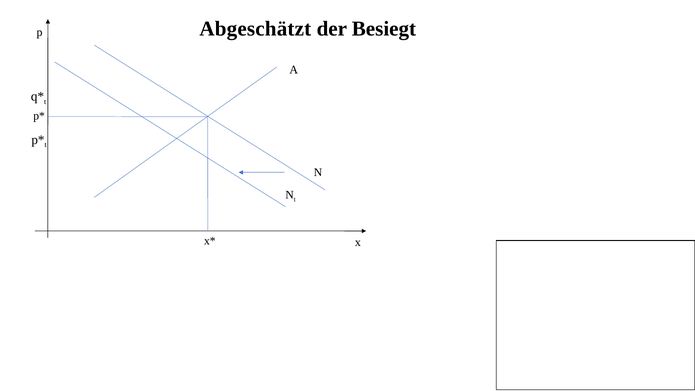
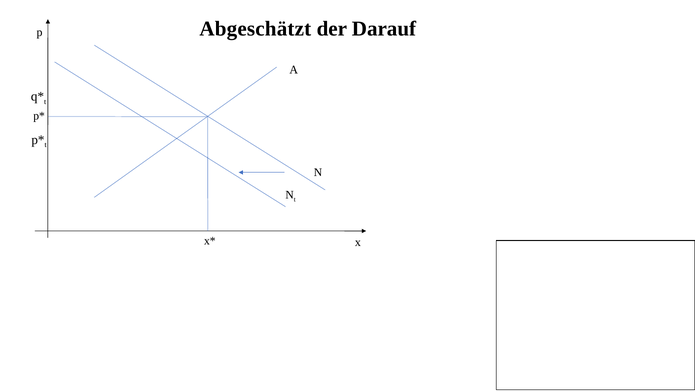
Besiegt: Besiegt -> Darauf (384, 29)
